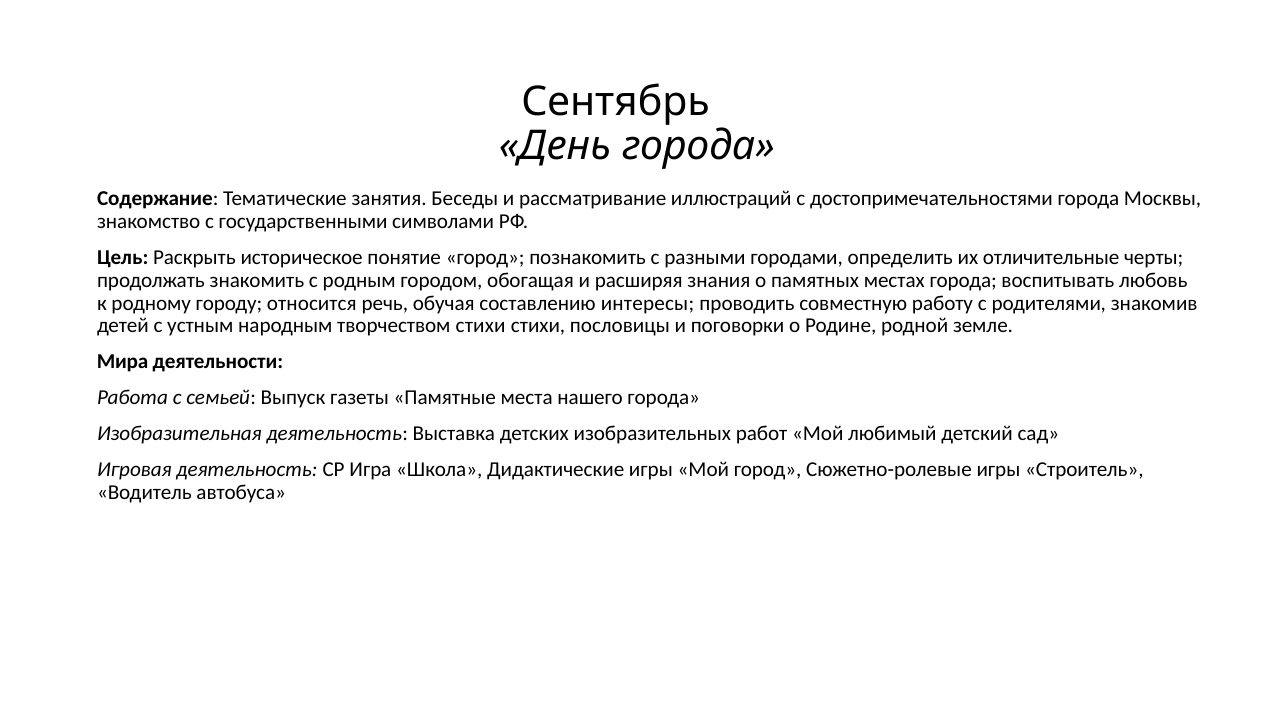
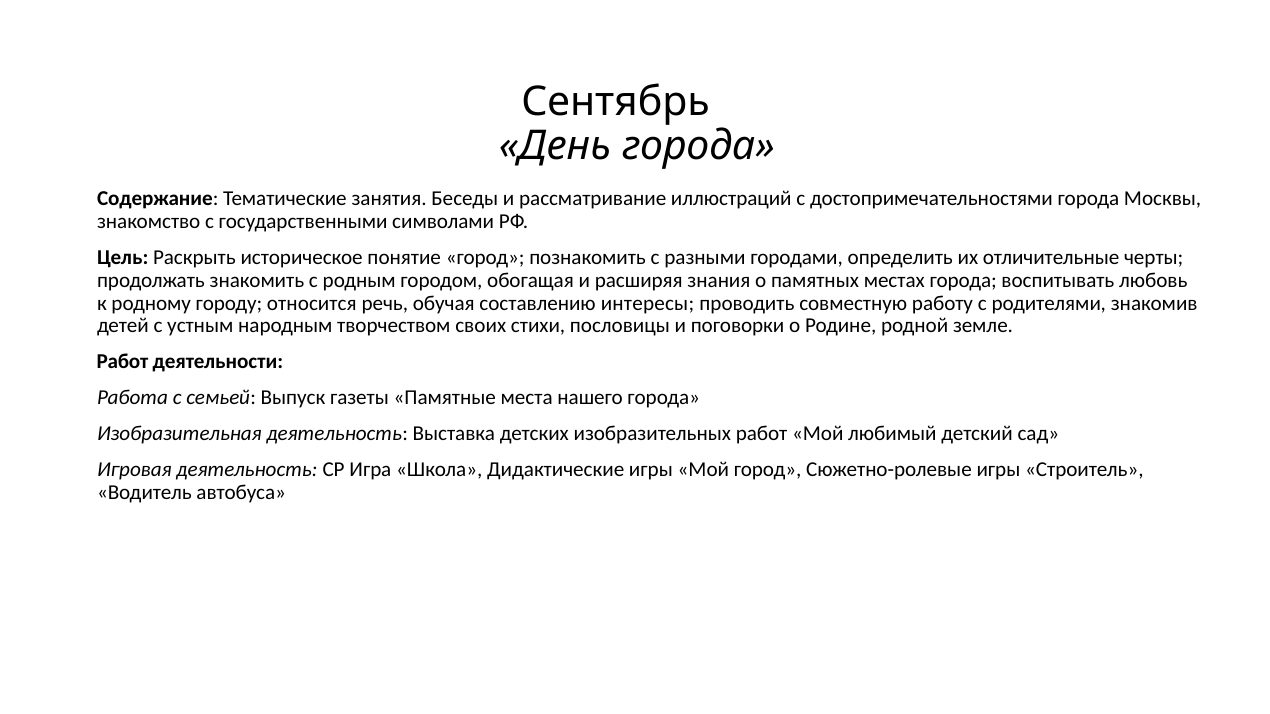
творчеством стихи: стихи -> своих (481, 326)
Мира: Мира -> Работ (122, 362)
